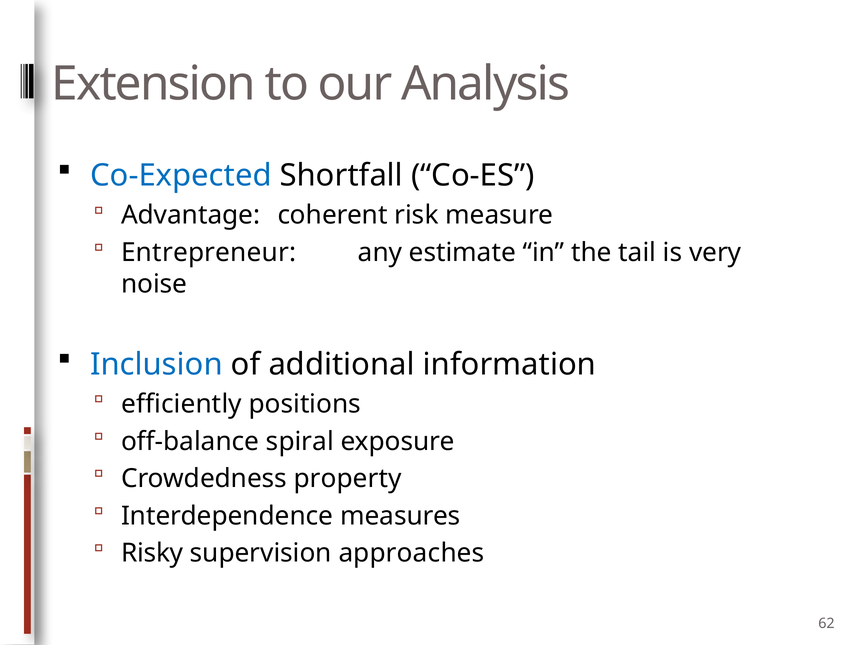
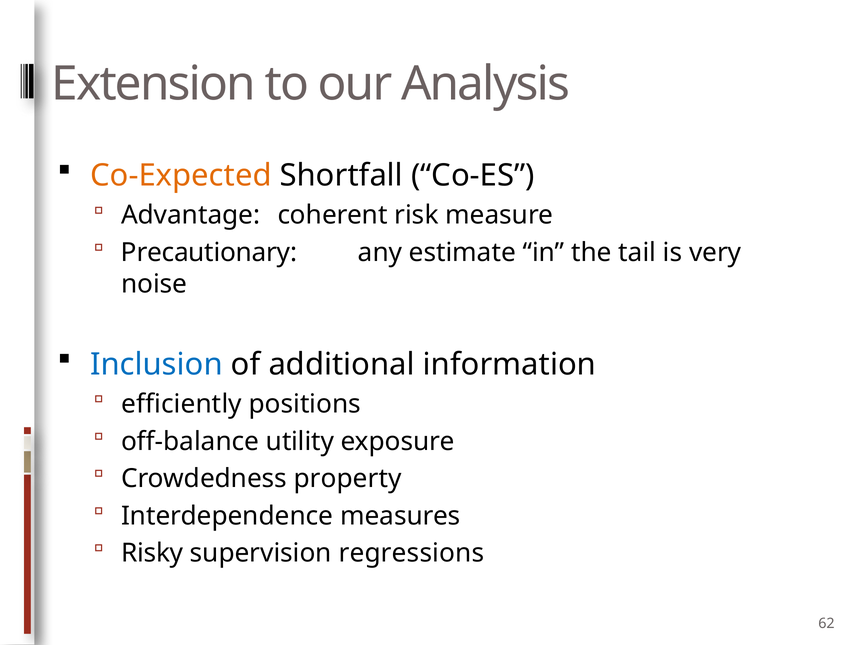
Co-Expected colour: blue -> orange (181, 176)
Entrepreneur: Entrepreneur -> Precautionary (209, 253)
spiral: spiral -> utility (300, 441)
approaches: approaches -> regressions (411, 553)
